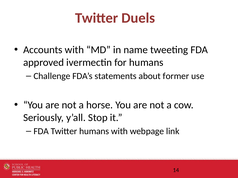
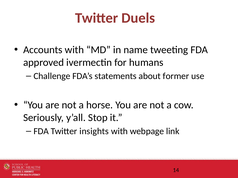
Twitter humans: humans -> insights (94, 132)
